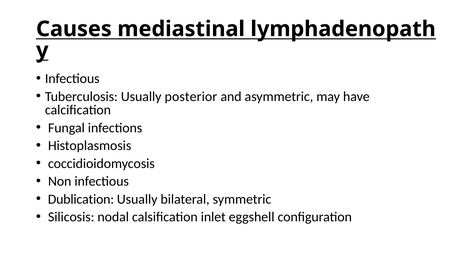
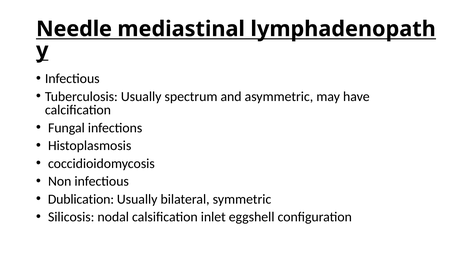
Causes: Causes -> Needle (74, 29)
posterior: posterior -> spectrum (191, 97)
